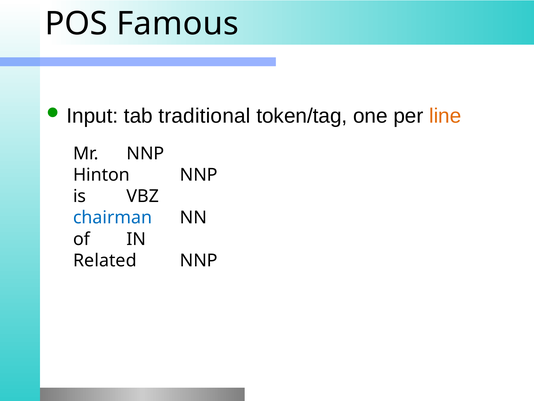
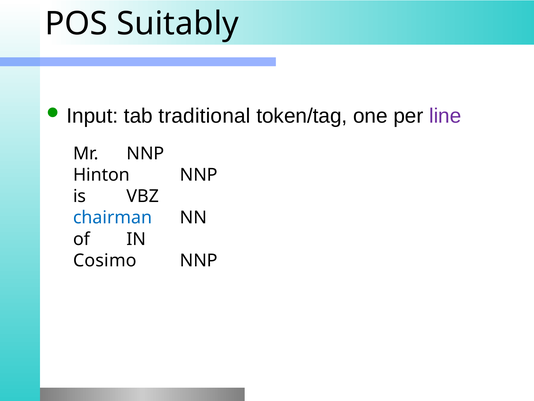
Famous: Famous -> Suitably (178, 24)
line colour: orange -> purple (445, 116)
Related: Related -> Cosimo (105, 260)
